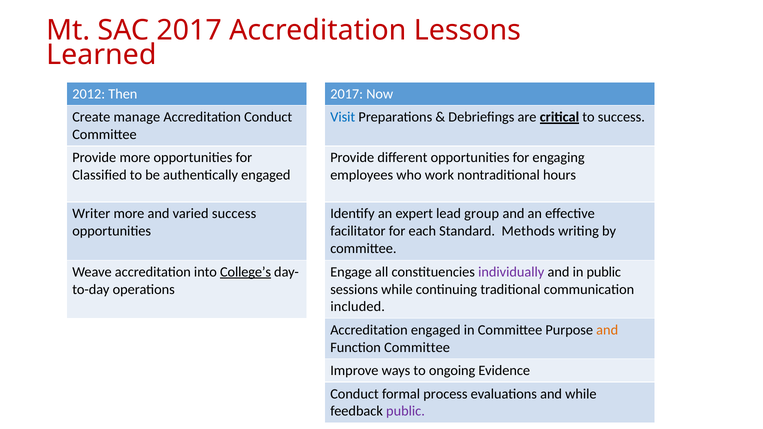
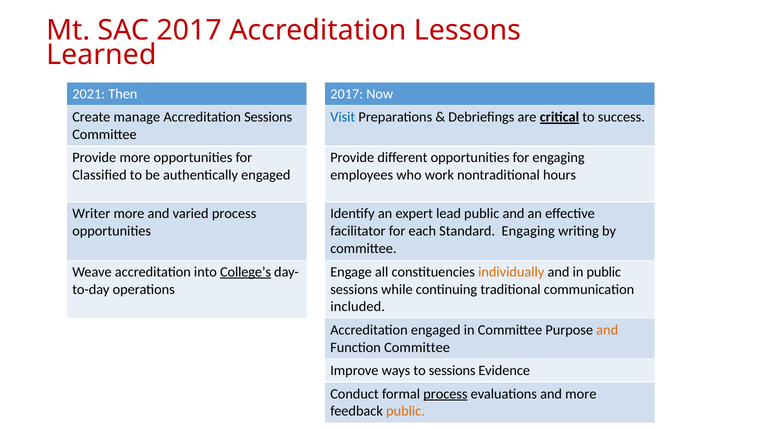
2012: 2012 -> 2021 (89, 94)
Accreditation Conduct: Conduct -> Sessions (268, 117)
varied success: success -> process (234, 214)
lead group: group -> public (482, 214)
Standard Methods: Methods -> Engaging (528, 231)
individually colour: purple -> orange (511, 272)
to ongoing: ongoing -> sessions (452, 371)
process underline: none -> present (445, 394)
and while: while -> more (581, 394)
public colour: purple -> orange (405, 411)
